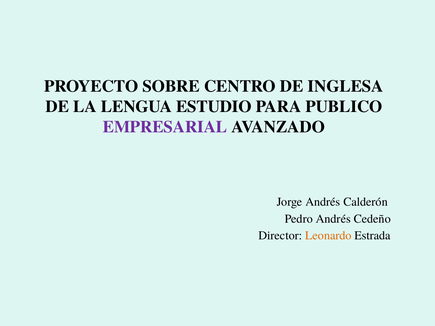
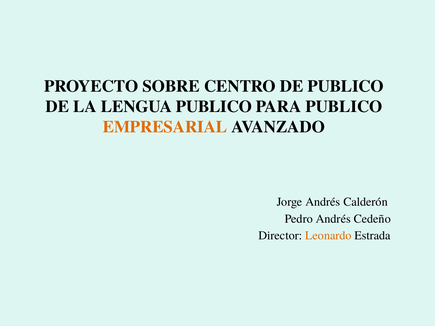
DE INGLESA: INGLESA -> PUBLICO (346, 86)
LENGUA ESTUDIO: ESTUDIO -> PUBLICO (214, 107)
EMPRESARIAL colour: purple -> orange (165, 127)
